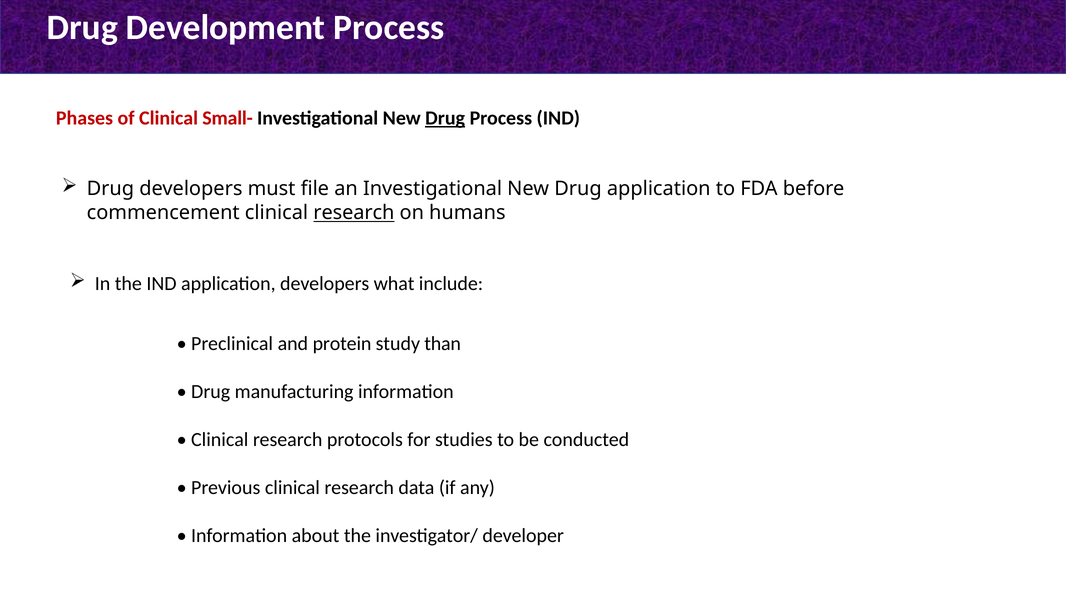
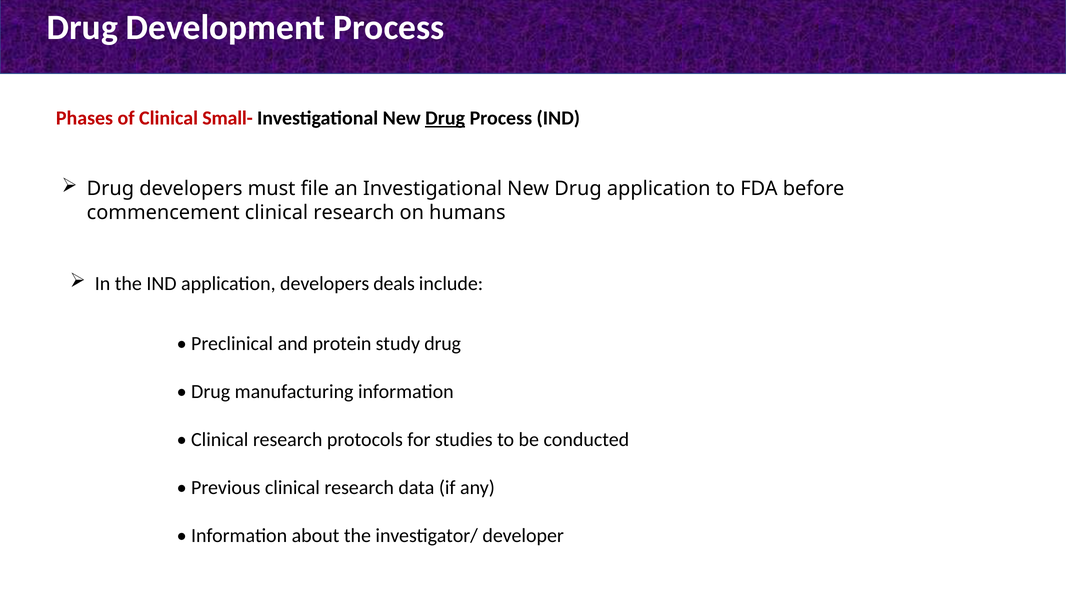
research underline: present -> none (354, 213)
what: what -> deals (394, 284)
study than: than -> drug (443, 343)
